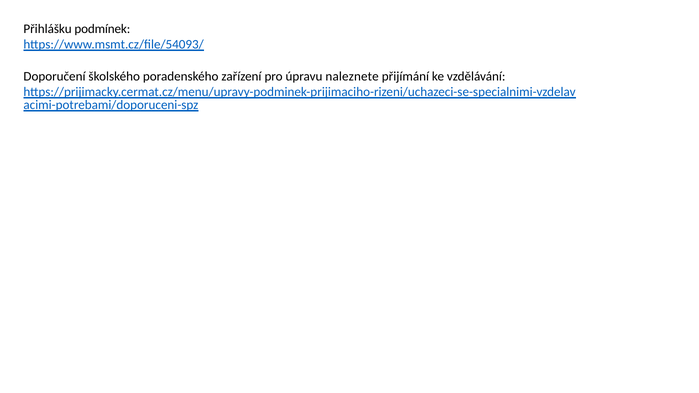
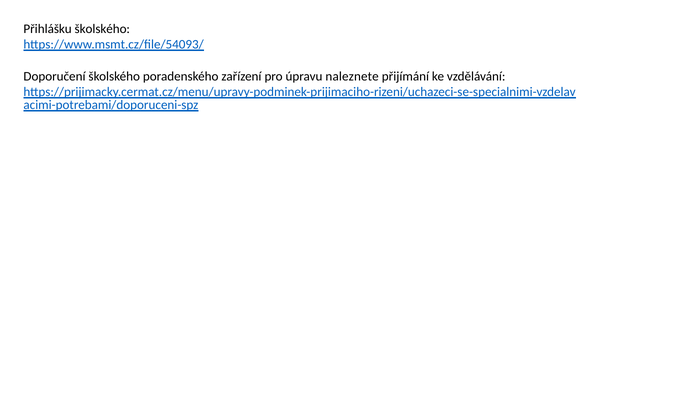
Přihlášku podmínek: podmínek -> školského (102, 29)
